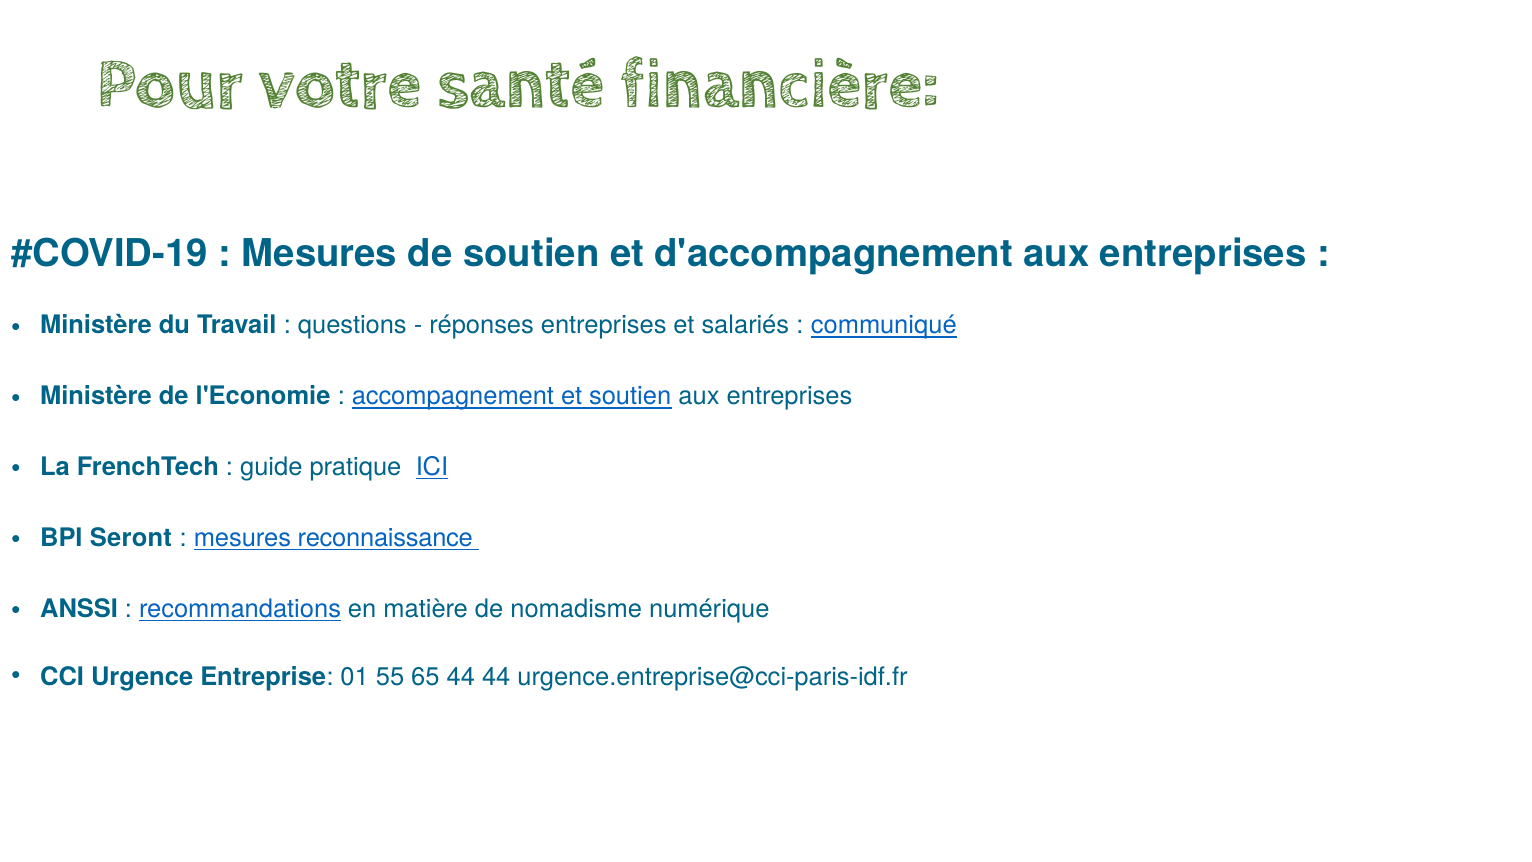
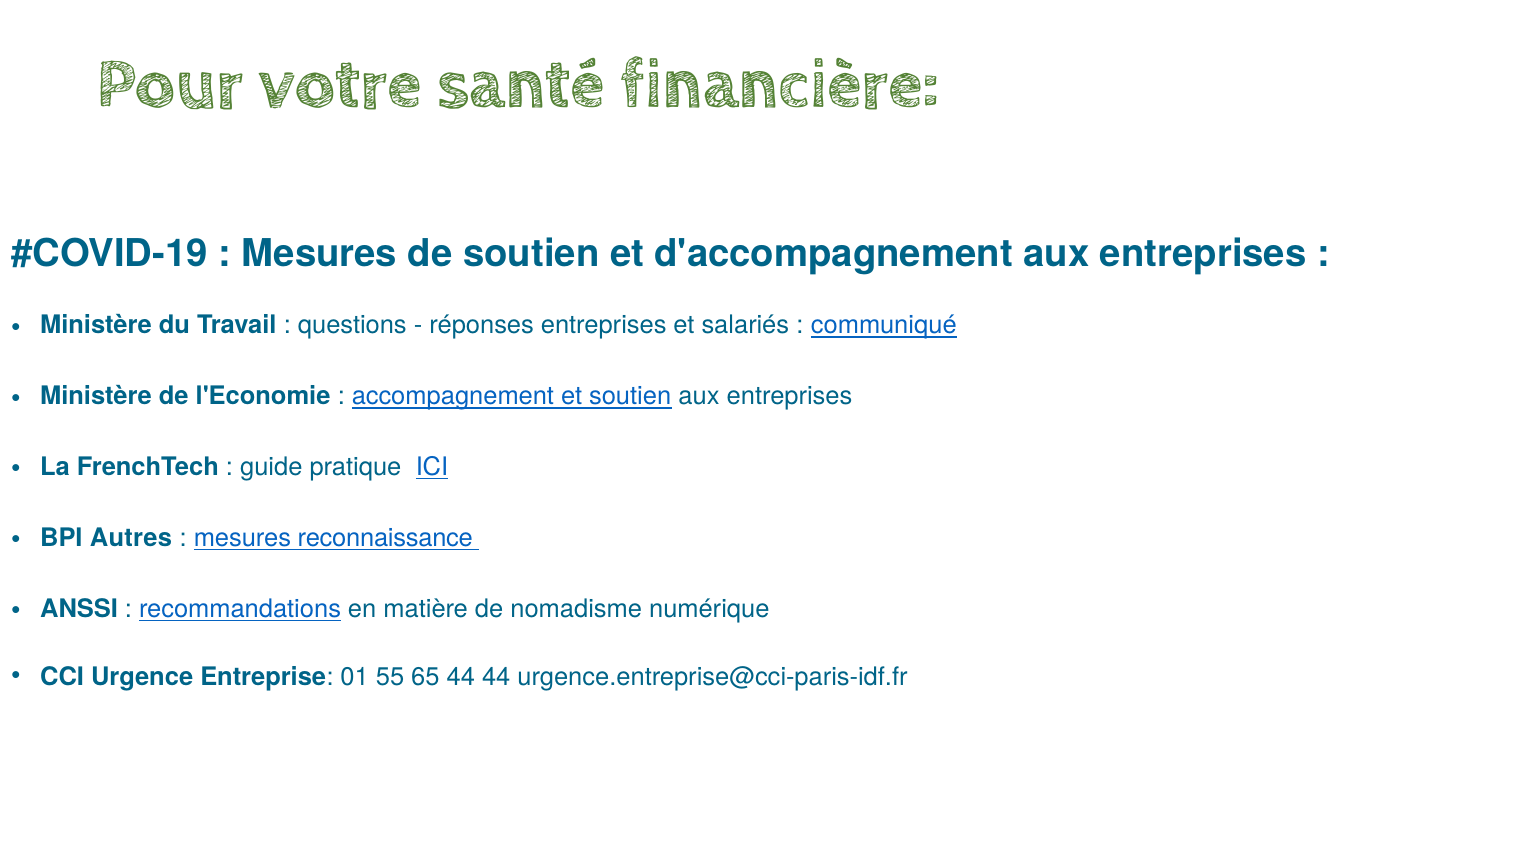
Seront: Seront -> Autres (131, 538)
